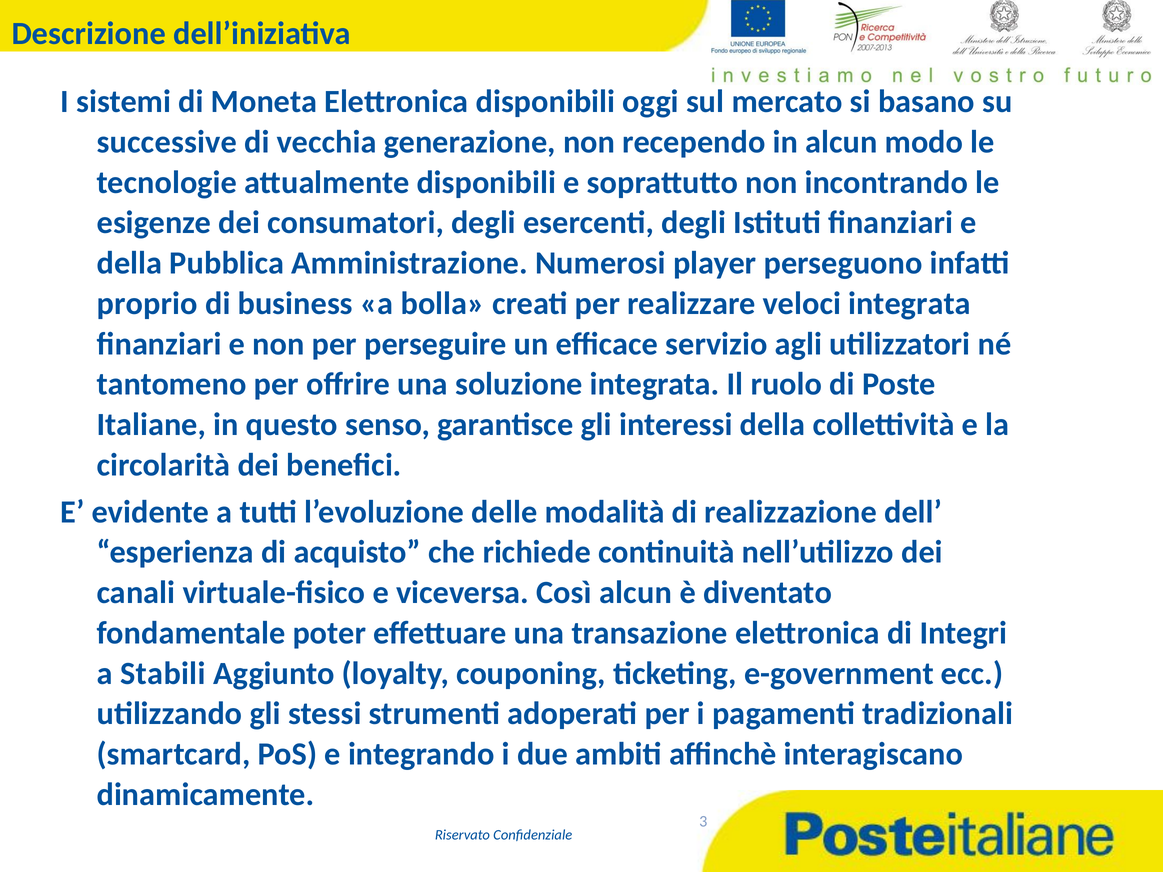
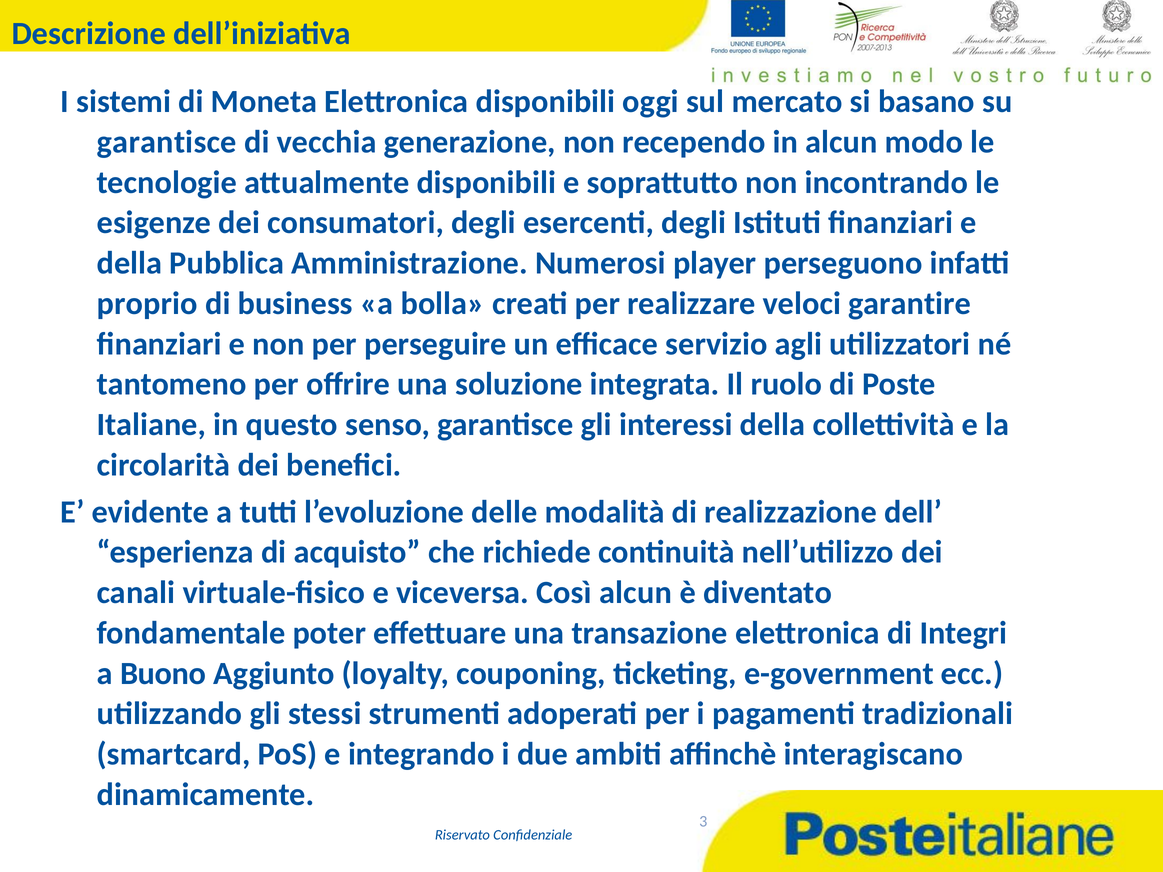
successive: successive -> garantisce (167, 142)
veloci integrata: integrata -> garantire (909, 304)
Stabili: Stabili -> Buono (163, 674)
